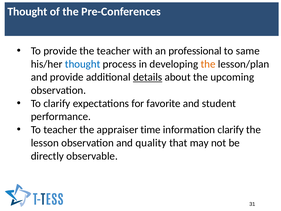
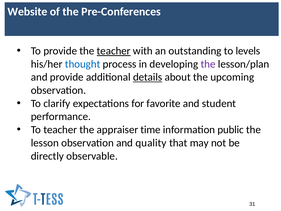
Thought: Thought -> Website (27, 12)
teacher underline: none -> present (114, 51)
professional: professional -> outstanding (195, 51)
same: same -> levels (248, 51)
the colour: orange -> purple (208, 64)
information clarify: clarify -> public (231, 130)
